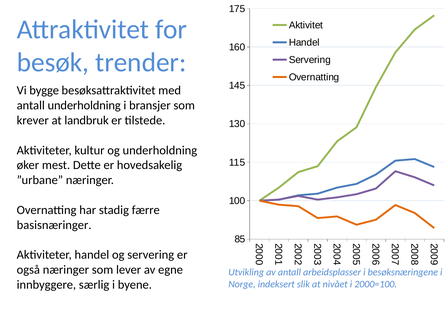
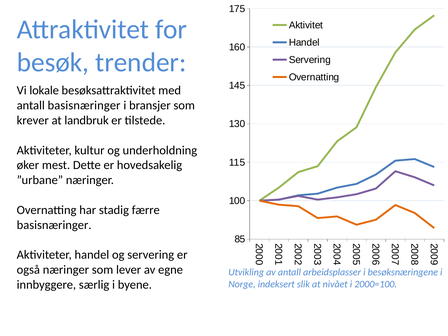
bygge: bygge -> lokale (44, 90)
antall underholdning: underholdning -> basisnæringer (84, 105)
